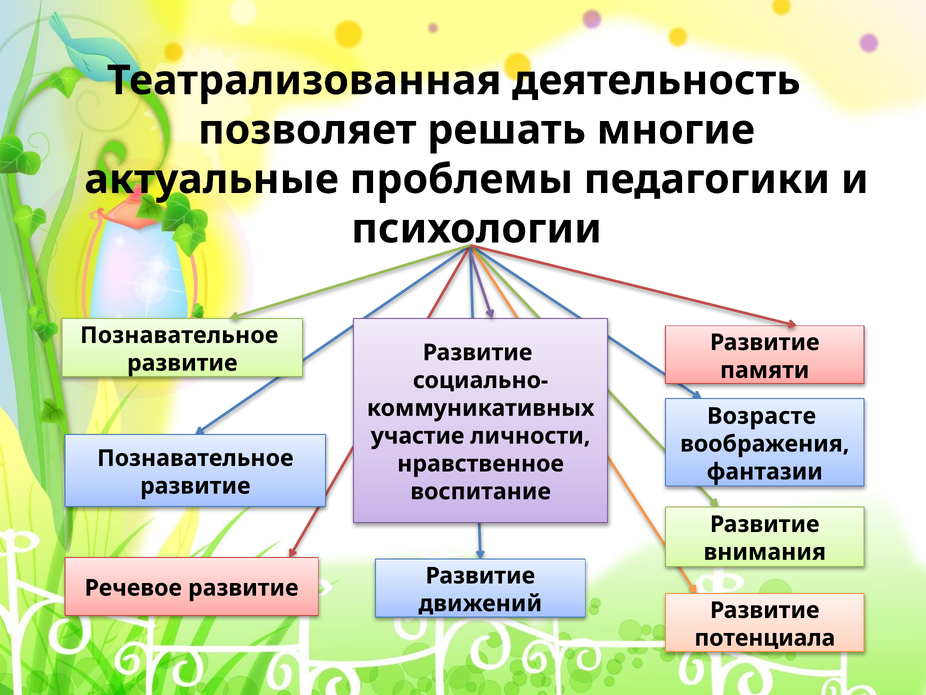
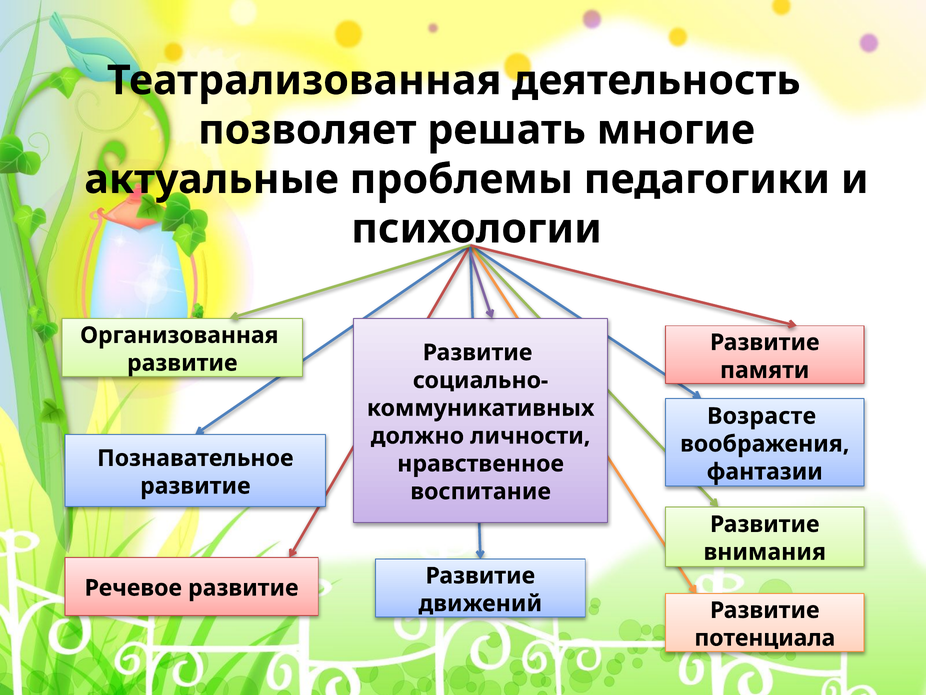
Познавательное: Познавательное -> Организованная (179, 335)
участие: участие -> должно (417, 436)
